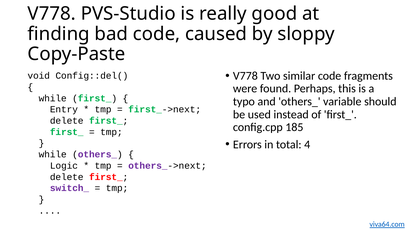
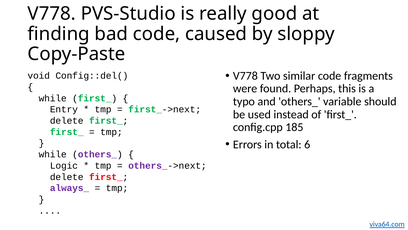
4: 4 -> 6 (307, 144)
switch_: switch_ -> always_ (70, 188)
